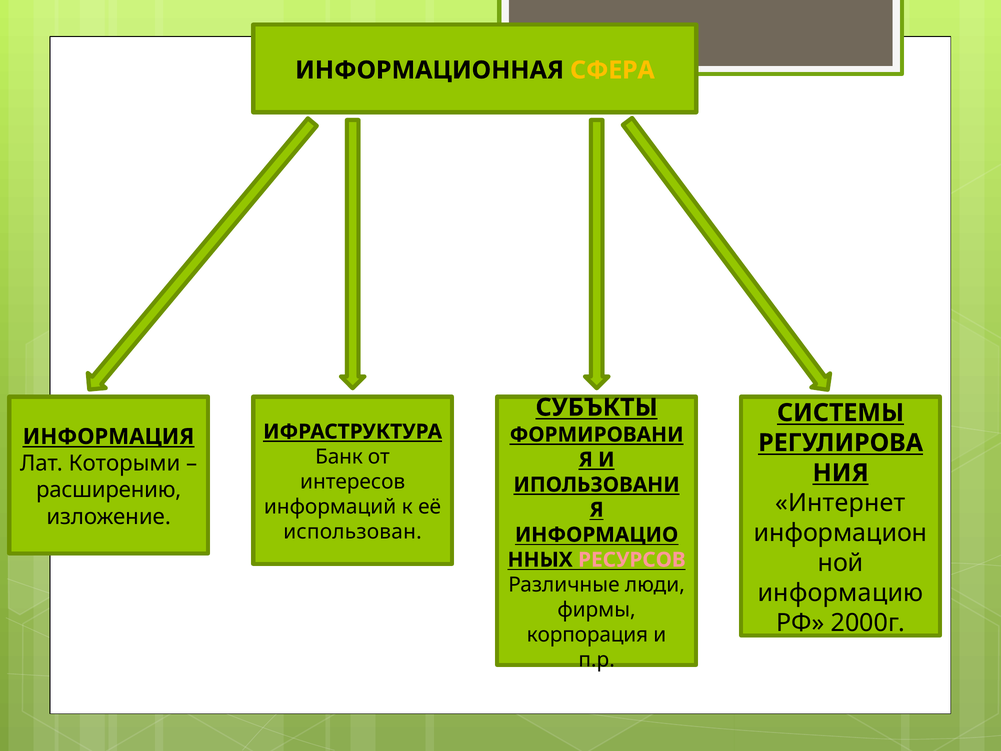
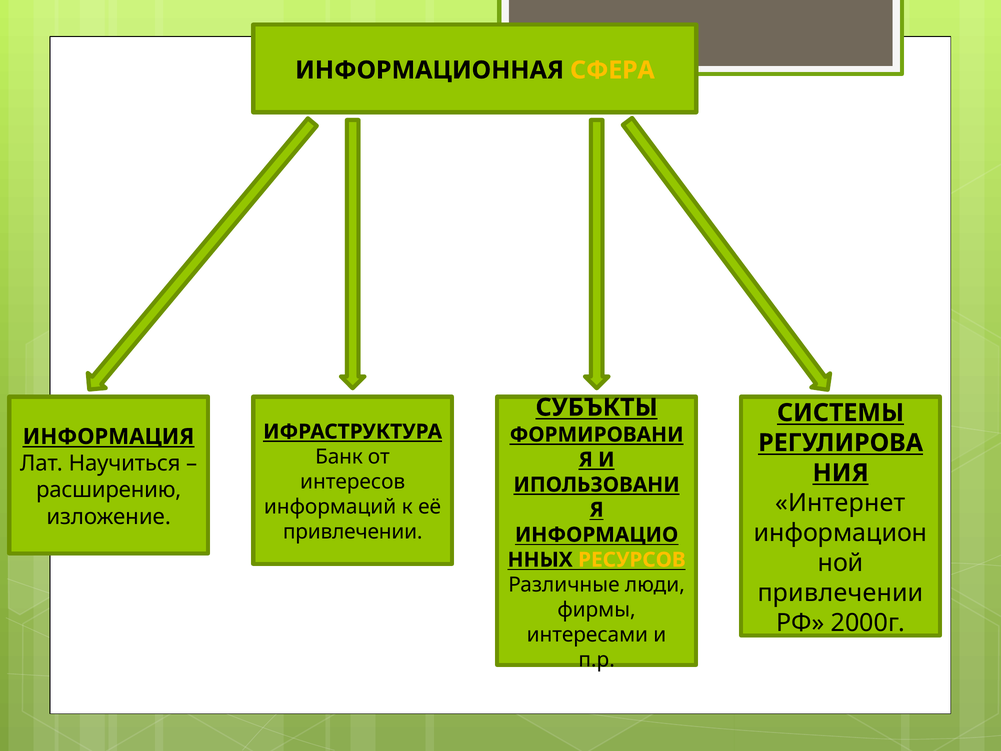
Которыми: Которыми -> Научиться (125, 463)
использован: использован -> привлечении (353, 532)
РЕСУРСОВ colour: pink -> yellow (632, 560)
информацию: информацию -> привлечении (841, 593)
корпорация: корпорация -> интересами (587, 635)
